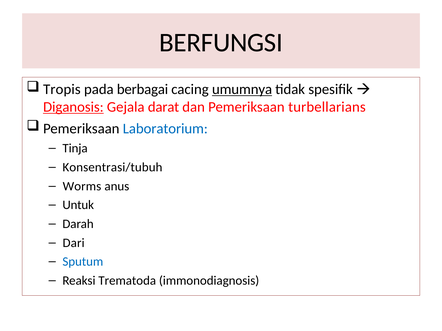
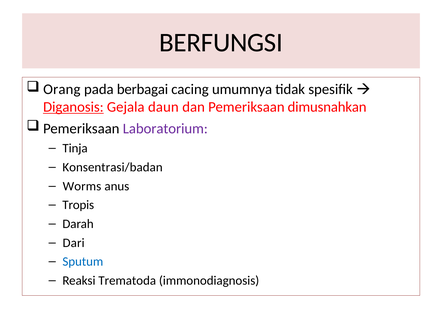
Tropis: Tropis -> Orang (62, 89)
umumnya underline: present -> none (242, 89)
darat: darat -> daun (163, 107)
turbellarians: turbellarians -> dimusnahkan (327, 107)
Laboratorium colour: blue -> purple (165, 129)
Konsentrasi/tubuh: Konsentrasi/tubuh -> Konsentrasi/badan (113, 168)
Untuk: Untuk -> Tropis (78, 205)
